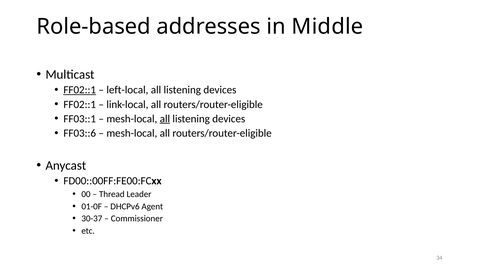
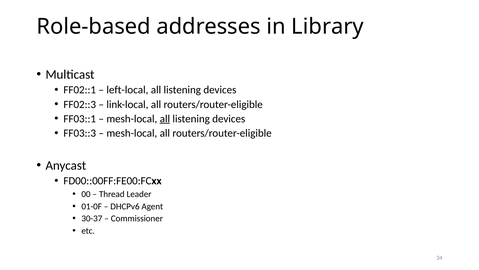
Middle: Middle -> Library (328, 26)
FF02::1 underline: present -> none (80, 90)
FF02::1: FF02::1 -> FF02::3 (80, 104)
FF03::6: FF03::6 -> FF03::3 (80, 133)
